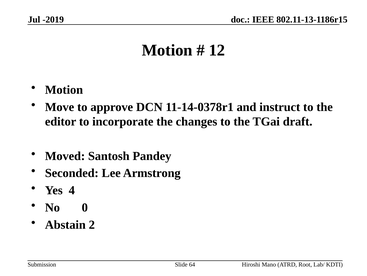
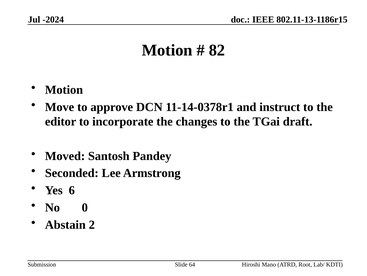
-2019: -2019 -> -2024 (53, 20)
12: 12 -> 82 (217, 50)
4: 4 -> 6 (72, 190)
